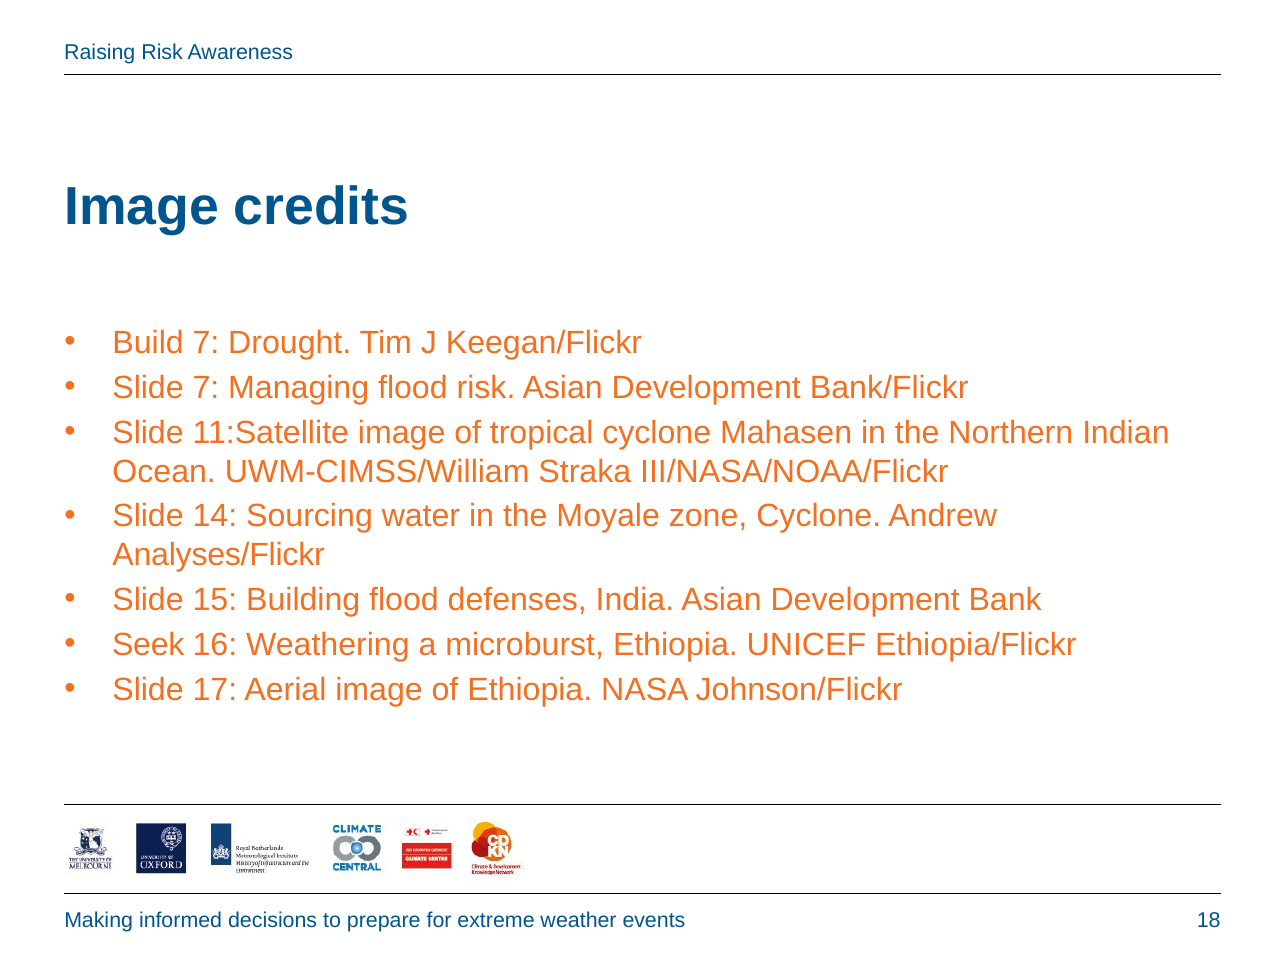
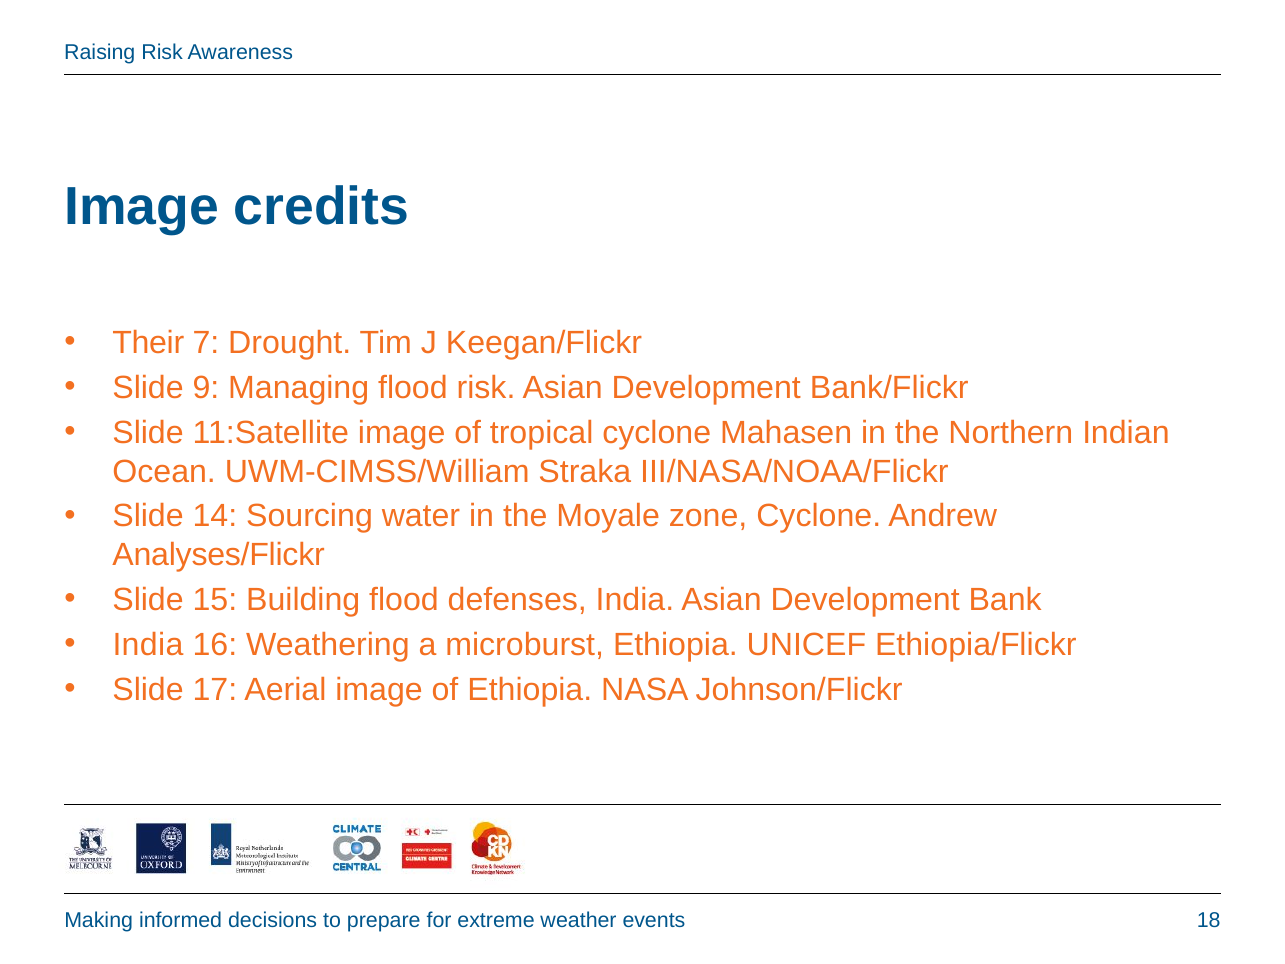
Build: Build -> Their (148, 343)
Slide 7: 7 -> 9 (206, 388)
Seek: Seek -> India (148, 645)
